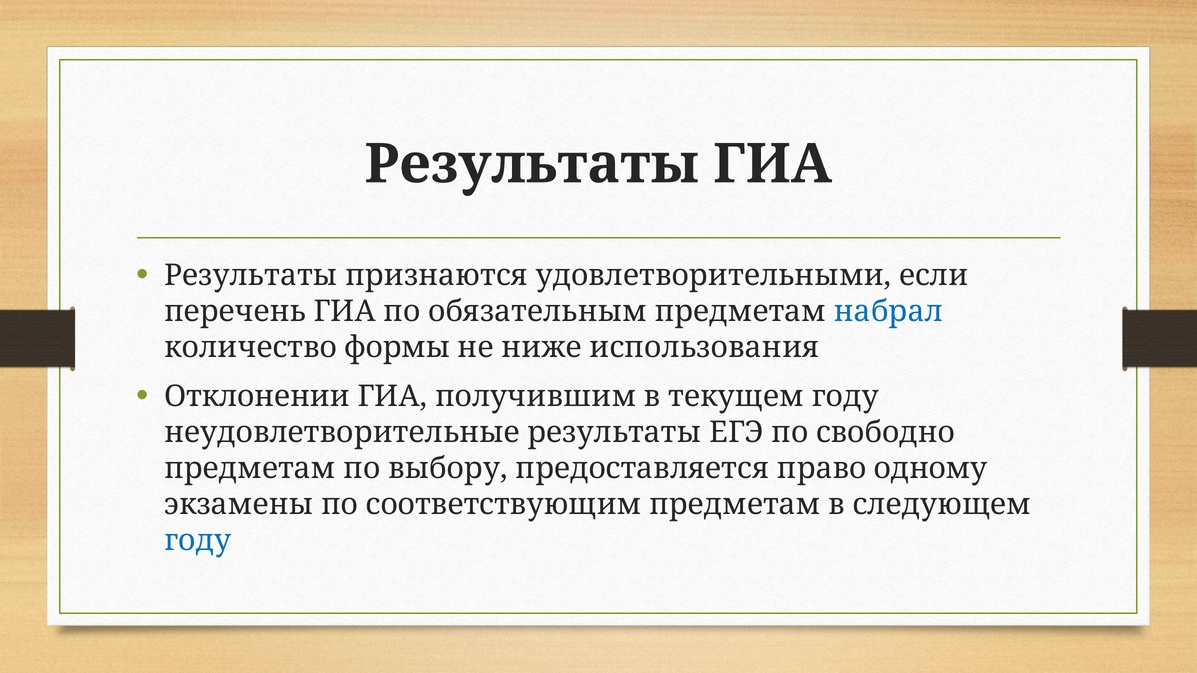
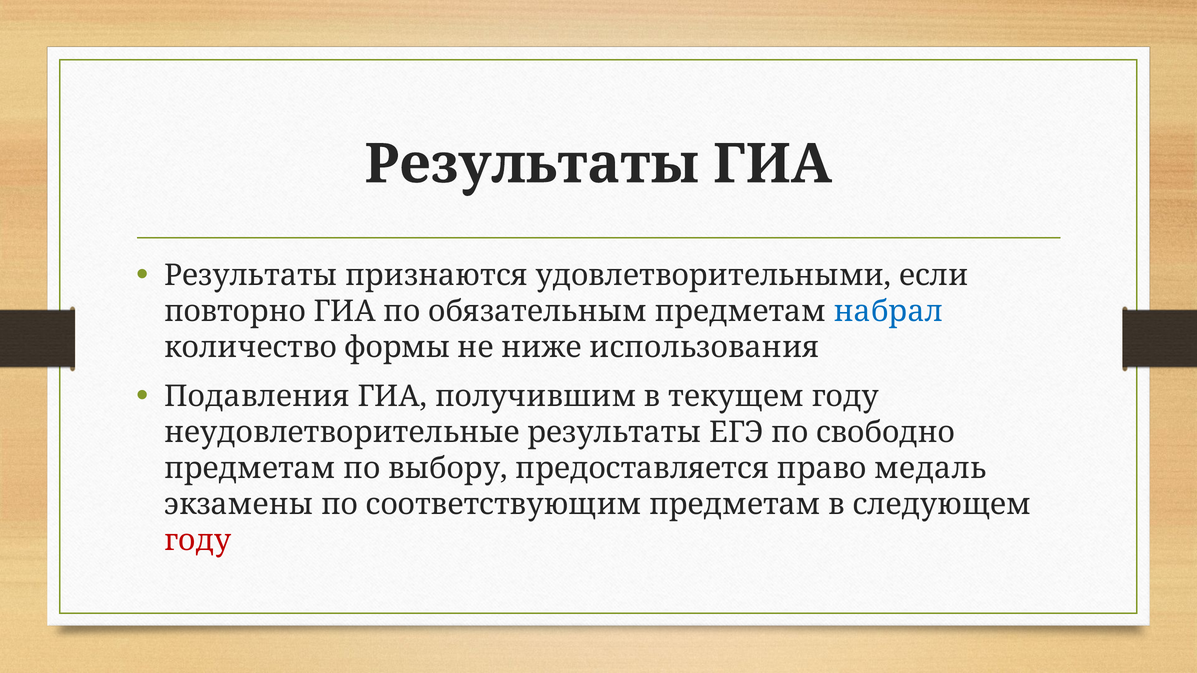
перечень: перечень -> повторно (235, 312)
Отклонении: Отклонении -> Подавления (257, 397)
одному: одному -> медаль (930, 469)
году colour: blue -> red (198, 540)
